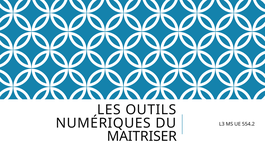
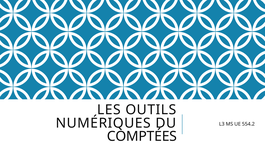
MAITRISER: MAITRISER -> COMPTÉES (142, 136)
